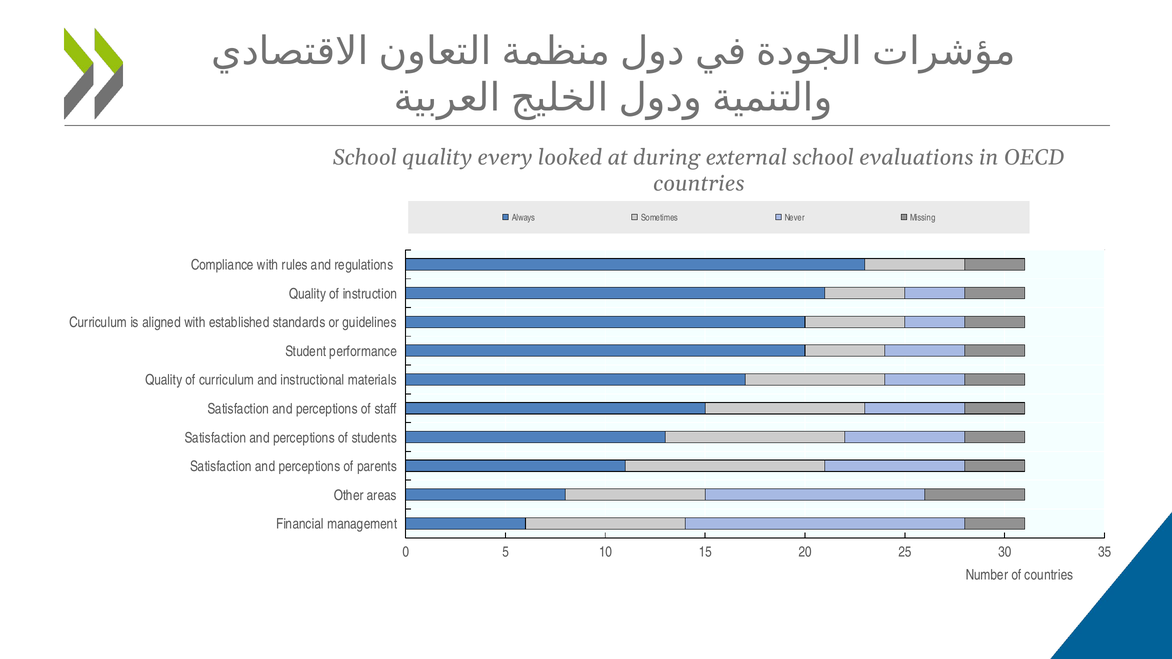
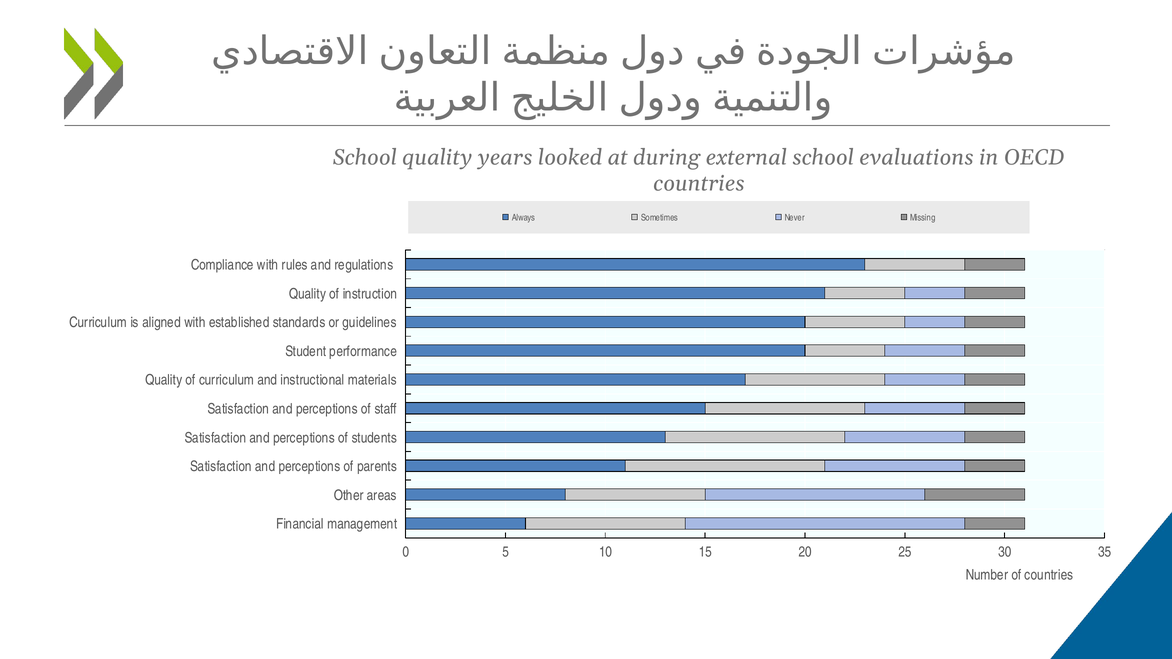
every: every -> years (505, 157)
